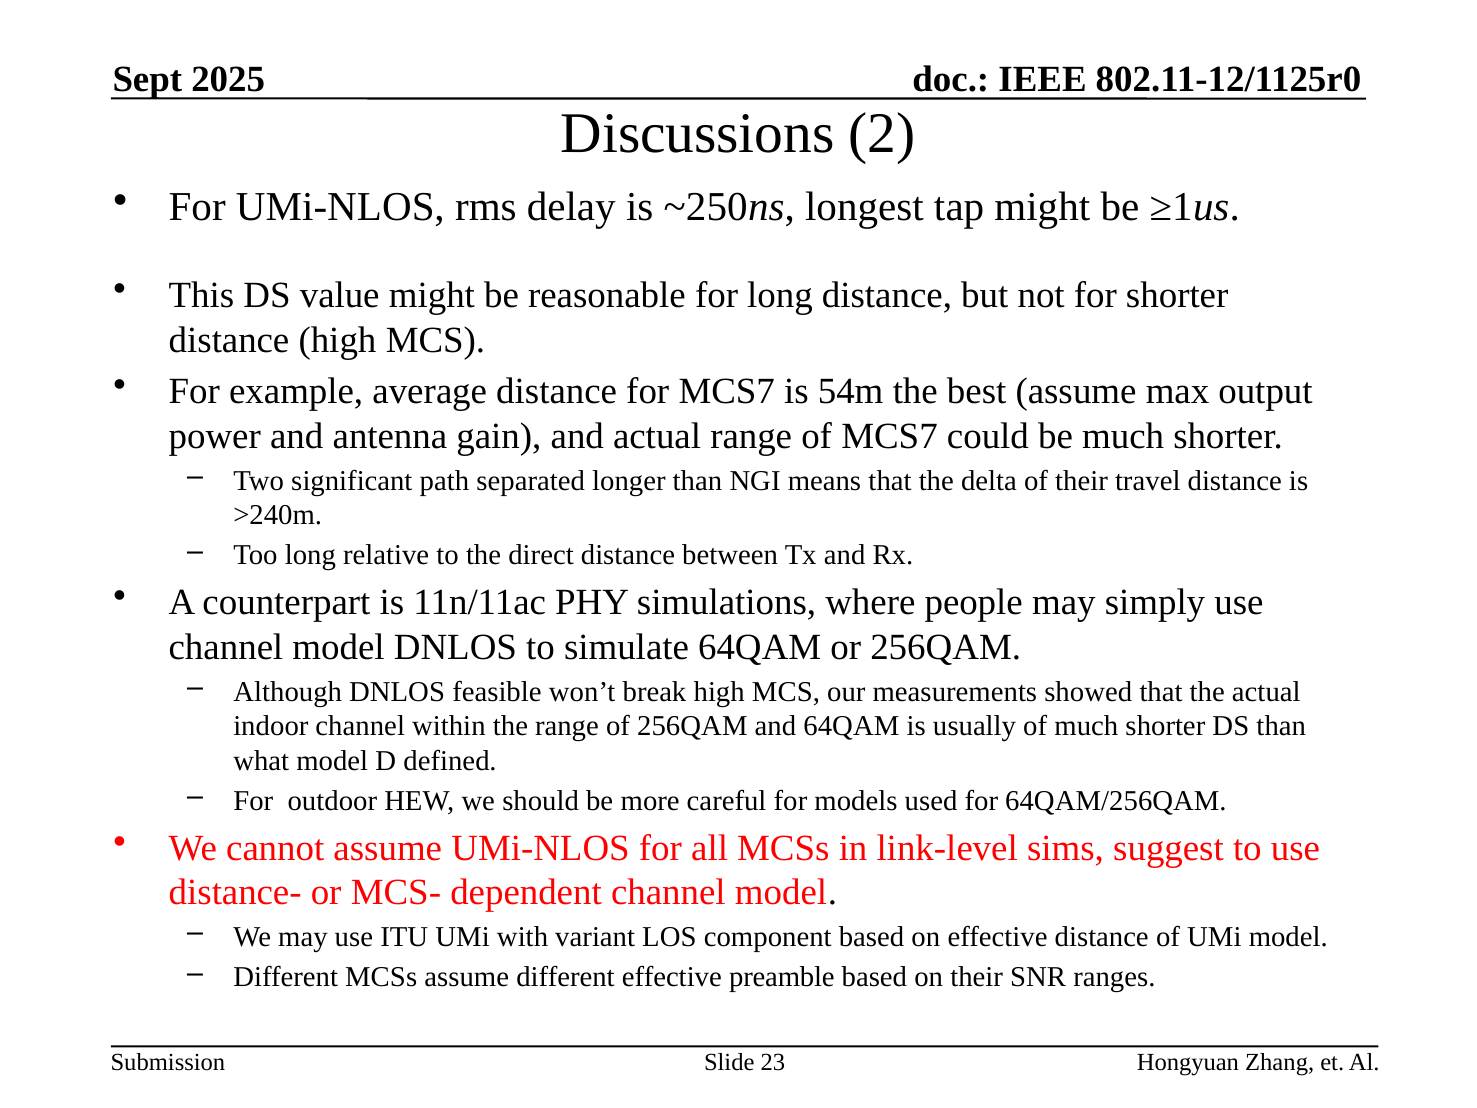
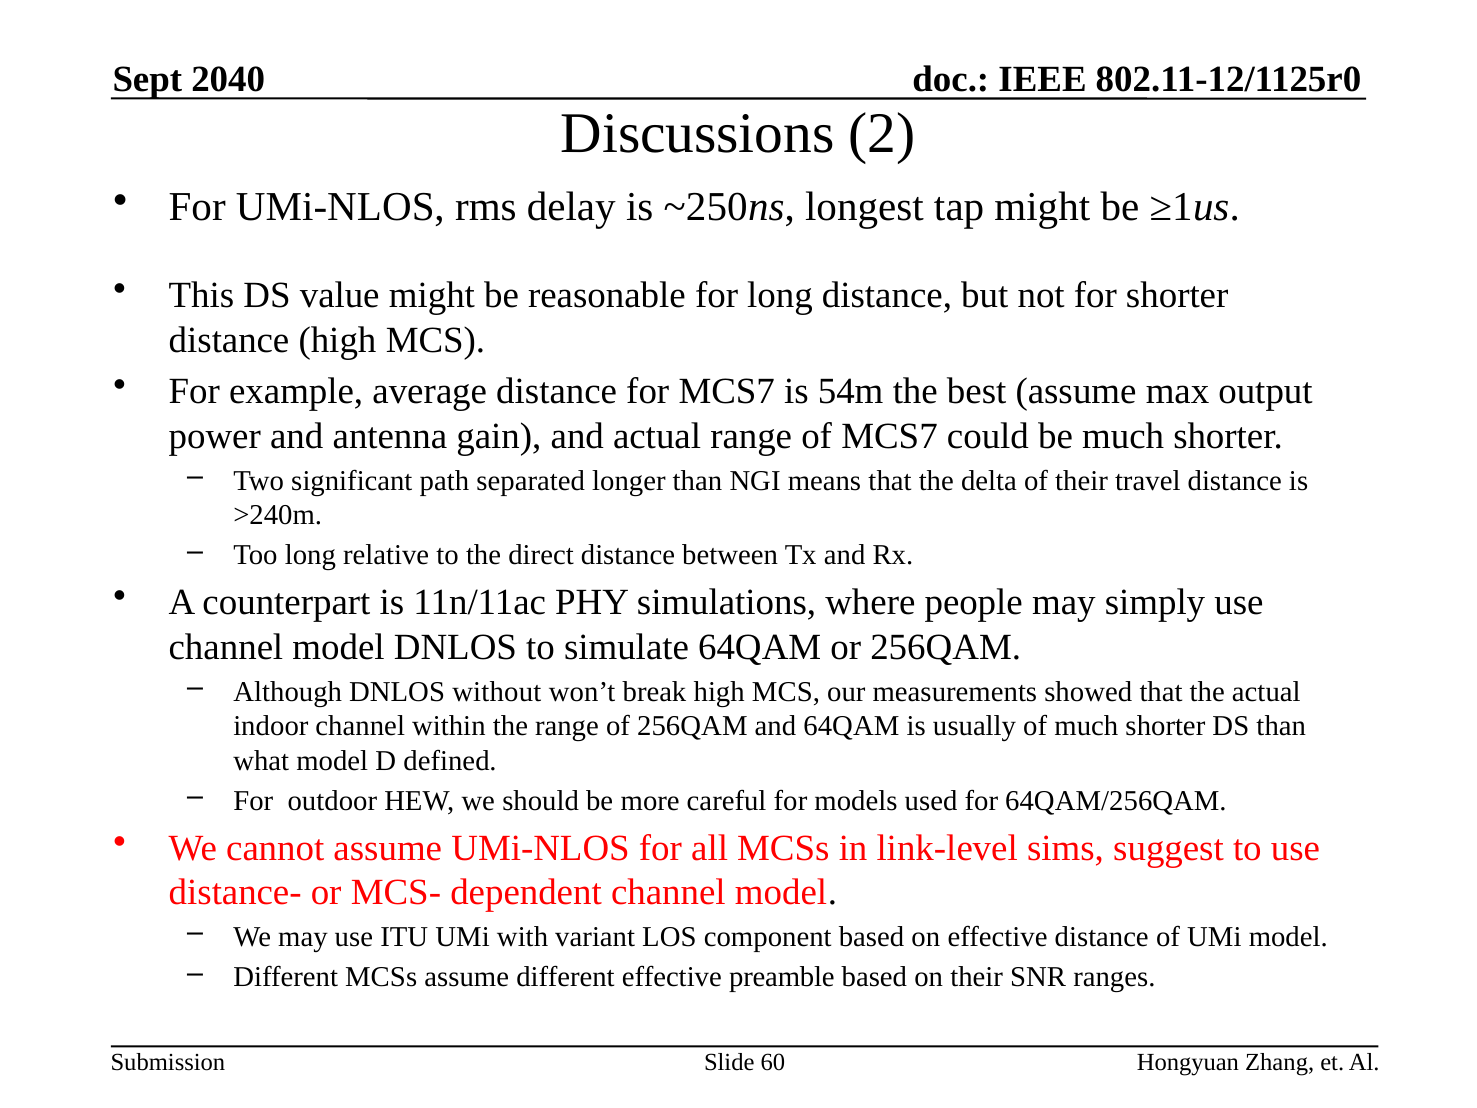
2025: 2025 -> 2040 (228, 79)
feasible: feasible -> without (497, 691)
23: 23 -> 60 (773, 1062)
